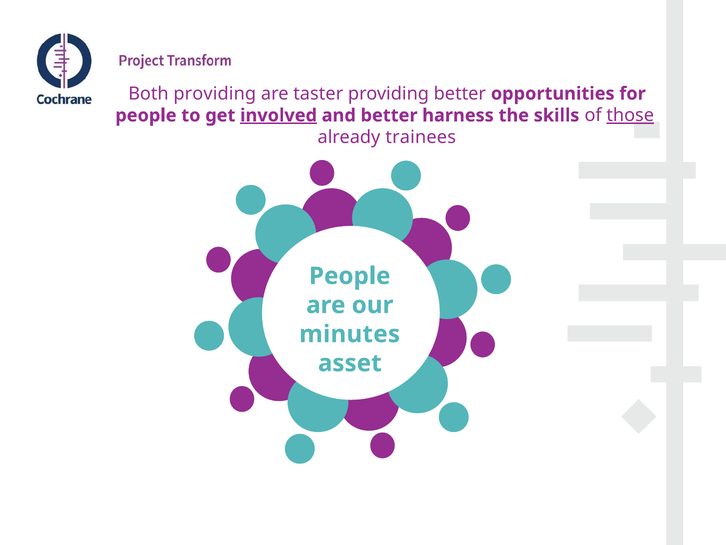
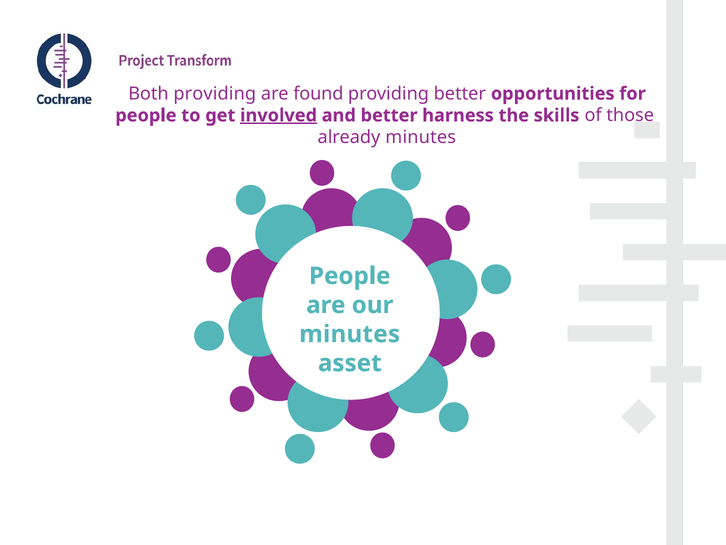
taster: taster -> found (318, 94)
those underline: present -> none (630, 115)
already trainees: trainees -> minutes (421, 137)
